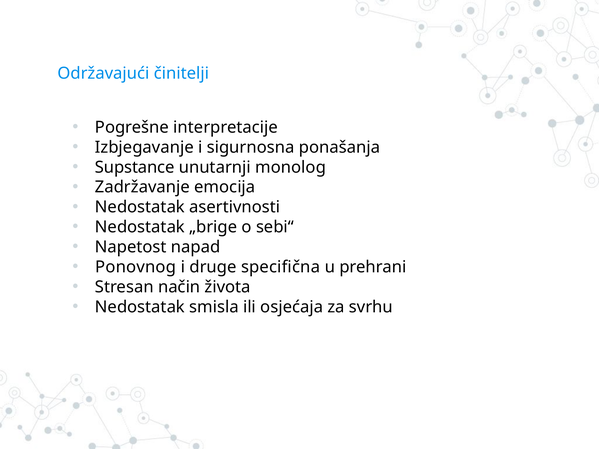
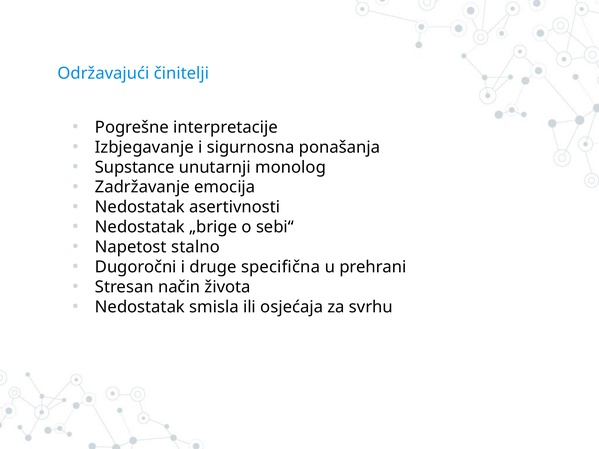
napad: napad -> stalno (196, 247)
Ponovnog: Ponovnog -> Dugoročni (136, 267)
